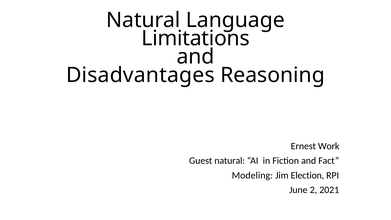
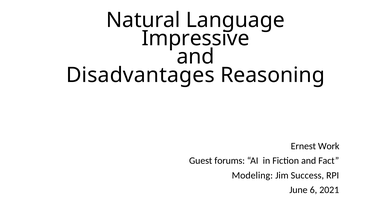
Limitations: Limitations -> Impressive (196, 38)
Guest natural: natural -> forums (230, 161)
Election: Election -> Success (307, 175)
2: 2 -> 6 (313, 190)
